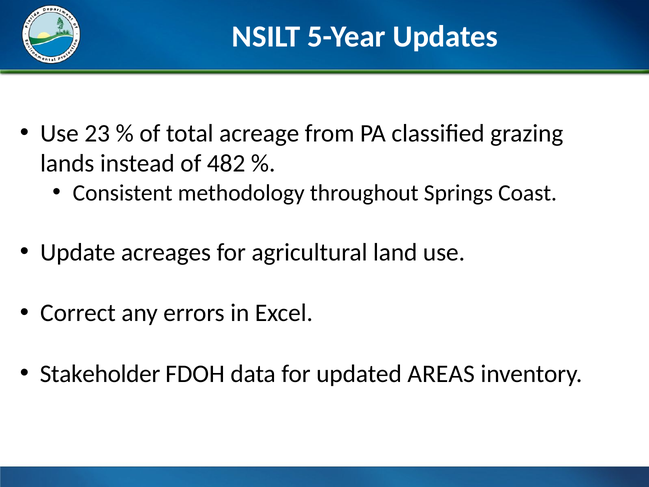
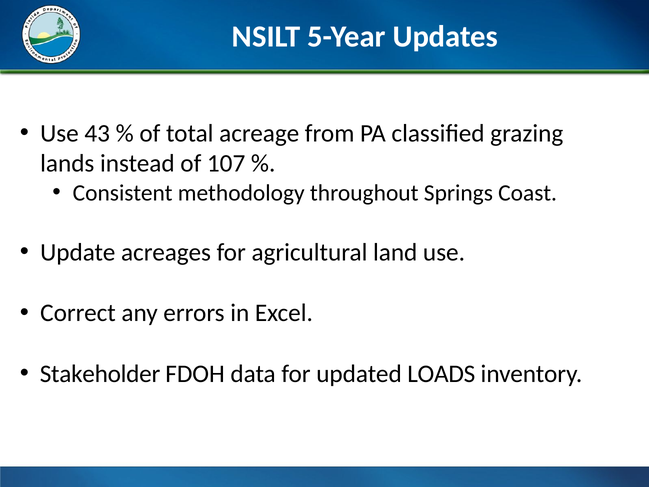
23: 23 -> 43 (97, 133)
482: 482 -> 107 (226, 164)
AREAS: AREAS -> LOADS (441, 374)
